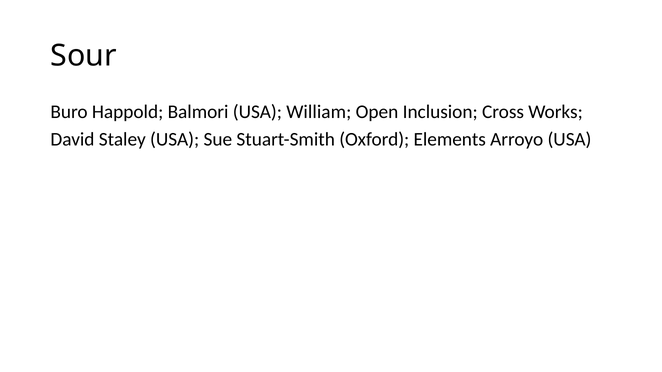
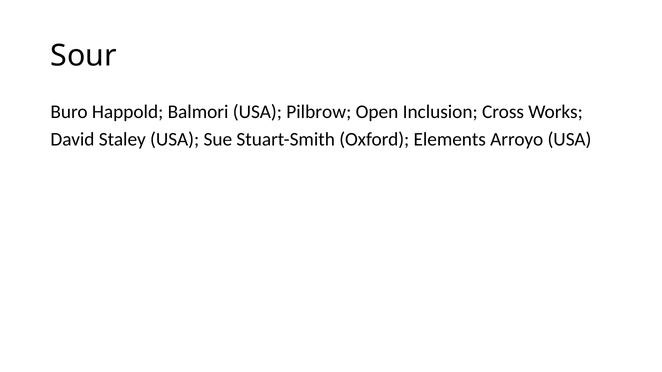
William: William -> Pilbrow (319, 112)
